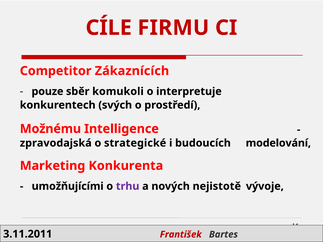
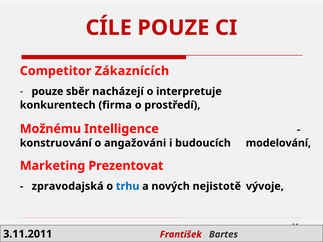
CÍLE FIRMU: FIRMU -> POUZE (173, 28)
komukoli: komukoli -> nacházejí (118, 92)
svých: svých -> firma (115, 105)
zpravodajská: zpravodajská -> konstruování (56, 143)
strategické: strategické -> angažováni (135, 143)
Konkurenta: Konkurenta -> Prezentovat (126, 166)
umožňujícími: umožňujícími -> zpravodajská (68, 186)
trhu colour: purple -> blue (128, 186)
